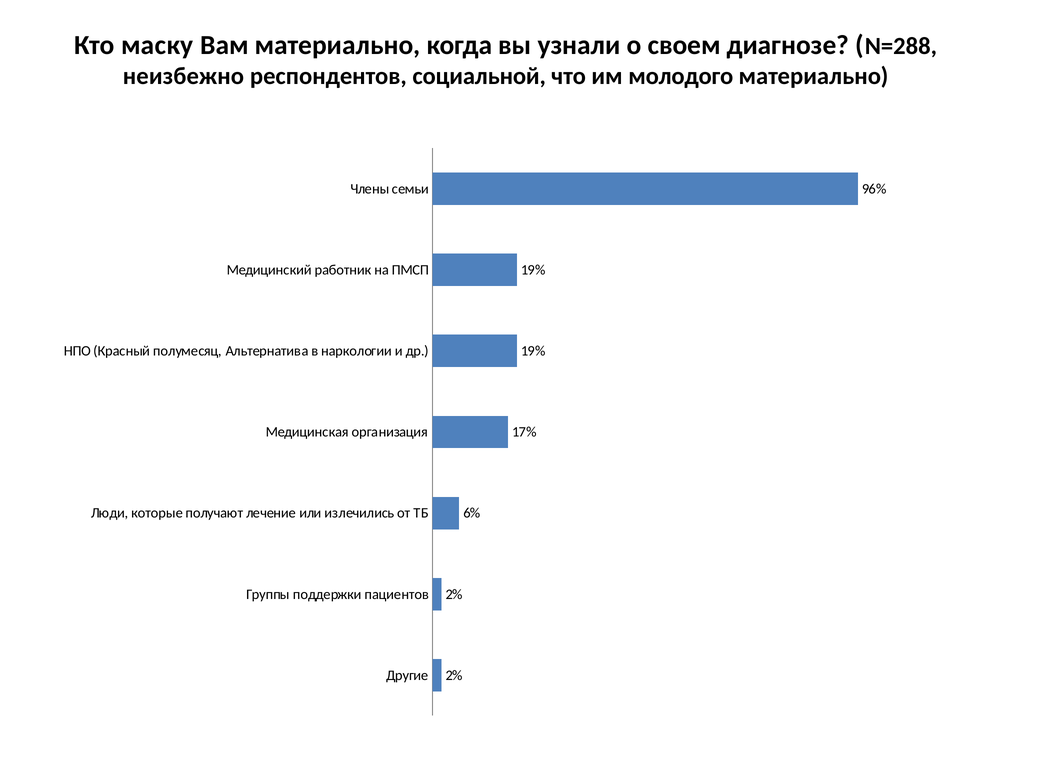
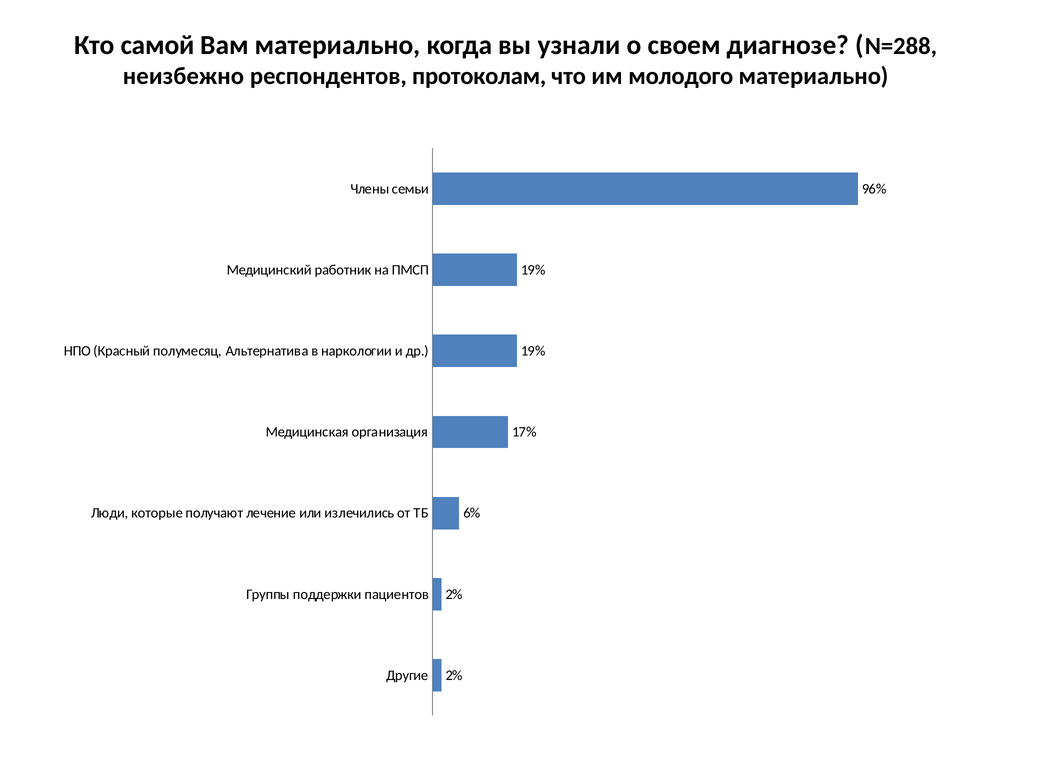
маску: маску -> самой (157, 45)
социальной: социальной -> протоколам (479, 76)
